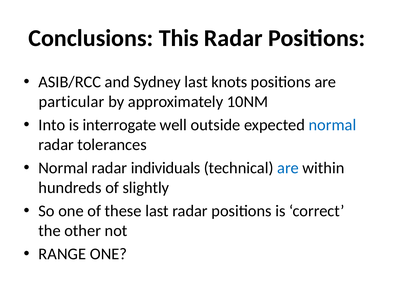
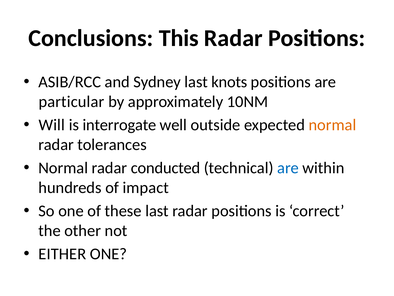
Into: Into -> Will (52, 125)
normal colour: blue -> orange (332, 125)
individuals: individuals -> conducted (166, 168)
slightly: slightly -> impact (146, 187)
RANGE: RANGE -> EITHER (62, 254)
